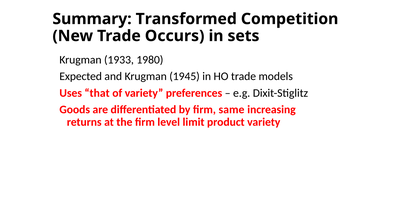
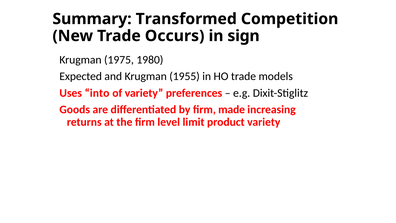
sets: sets -> sign (244, 36)
1933: 1933 -> 1975 (119, 60)
1945: 1945 -> 1955 (185, 76)
that: that -> into (97, 93)
same: same -> made (232, 109)
